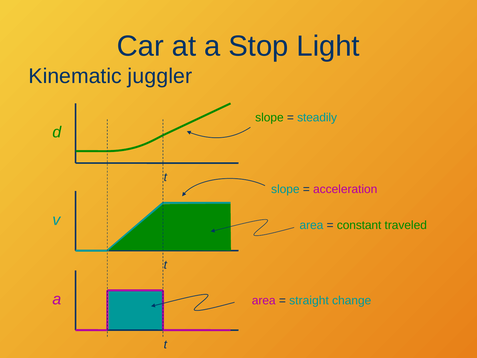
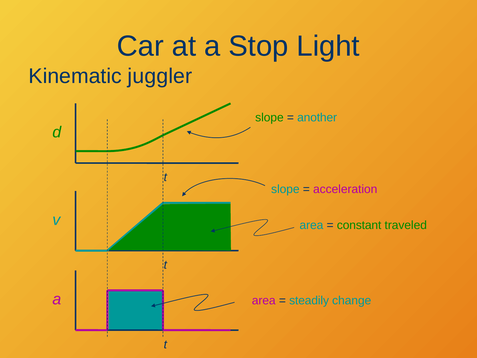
steadily: steadily -> another (317, 118)
straight: straight -> steadily (309, 300)
